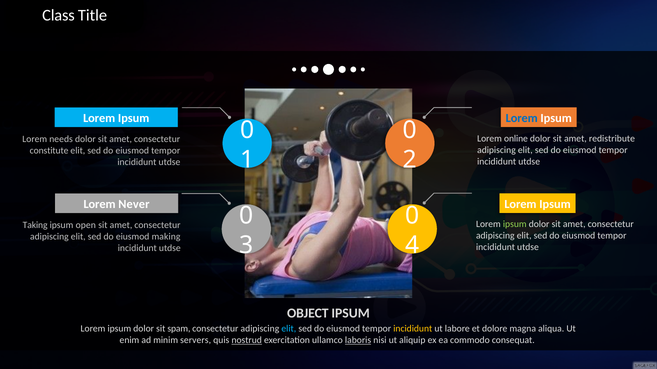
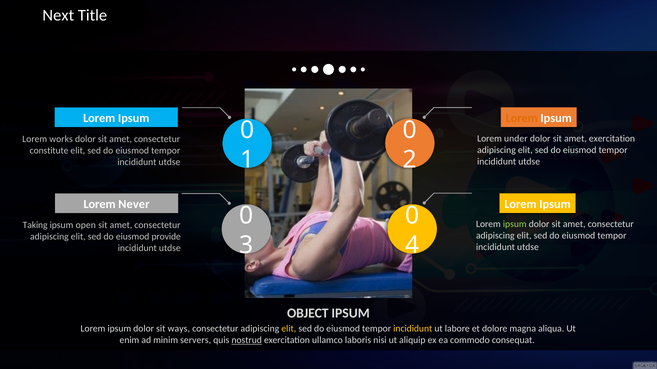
Class: Class -> Next (58, 16)
Lorem colour: blue -> orange (522, 118)
online: online -> under (516, 139)
amet redistribute: redistribute -> exercitation (612, 139)
needs: needs -> works (61, 139)
making: making -> provide (166, 237)
spam: spam -> ways (179, 329)
elit colour: light blue -> yellow (289, 329)
laboris underline: present -> none (358, 341)
